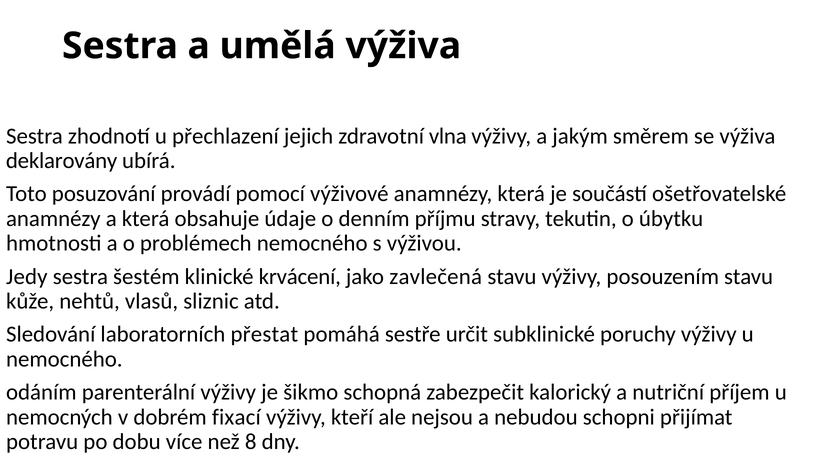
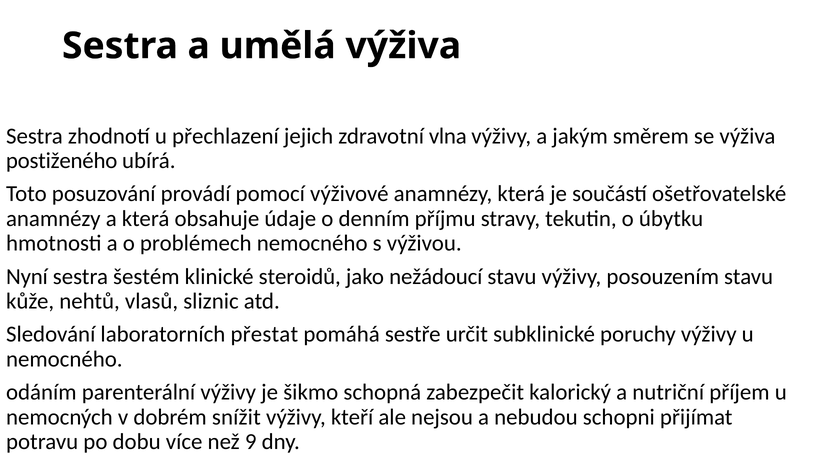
deklarovány: deklarovány -> postiženého (62, 161)
Jedy: Jedy -> Nyní (27, 277)
krvácení: krvácení -> steroidů (300, 277)
zavlečená: zavlečená -> nežádoucí (436, 277)
fixací: fixací -> snížit (236, 417)
8: 8 -> 9 (251, 442)
